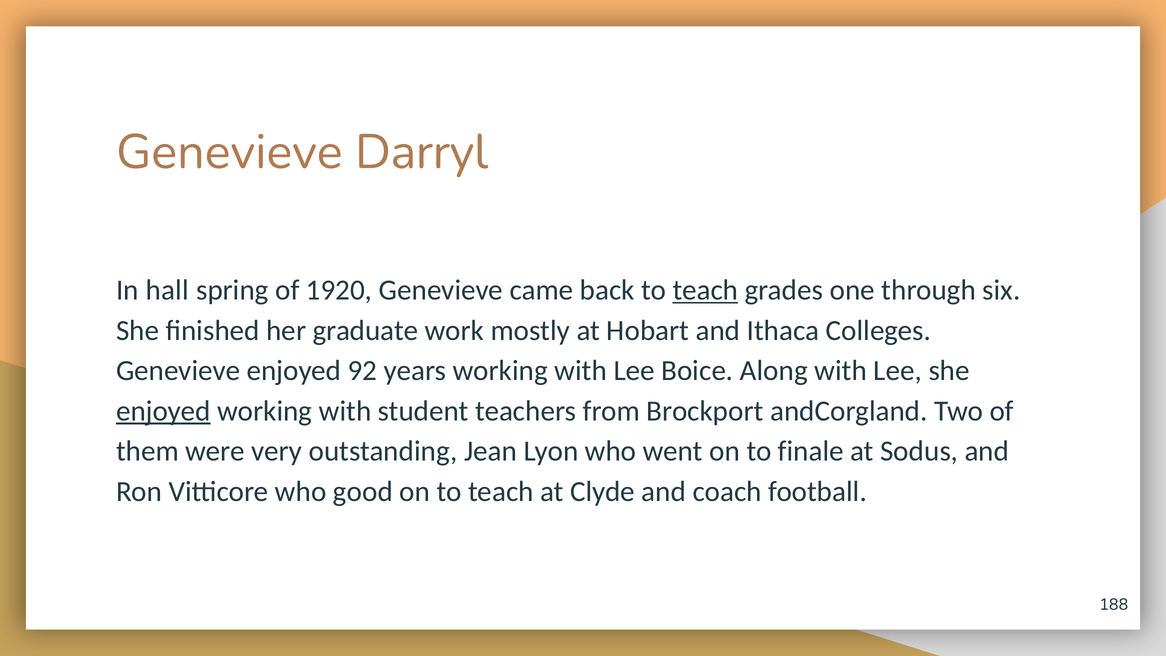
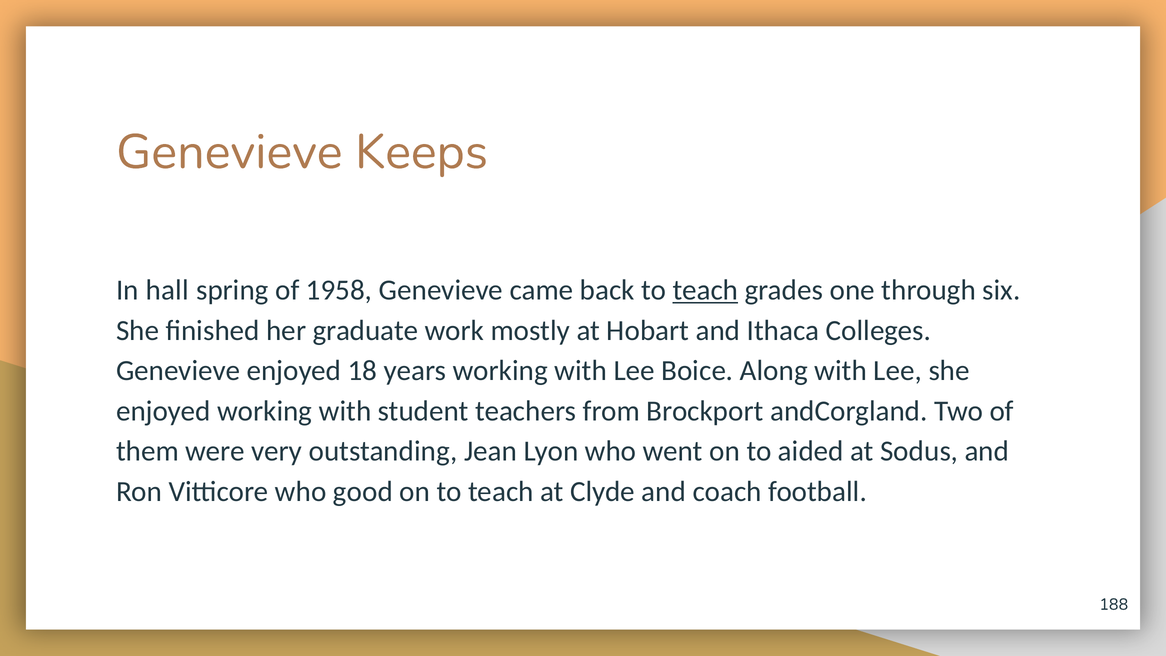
Darryl: Darryl -> Keeps (422, 152)
1920: 1920 -> 1958 (339, 290)
92: 92 -> 18 (362, 371)
enjoyed underline: present -> none (163, 411)
finale: finale -> aided (811, 451)
